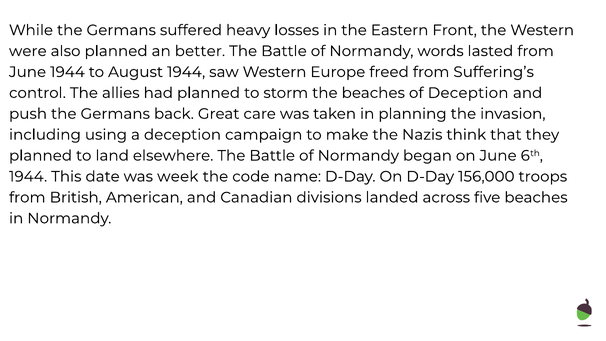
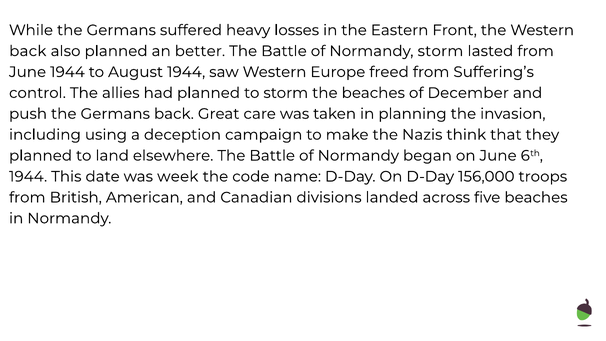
were: were -> back (28, 51)
Normandy words: words -> storm (440, 51)
of Deception: Deception -> December (468, 93)
